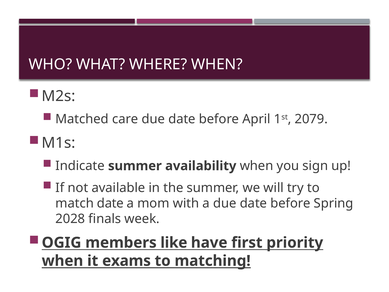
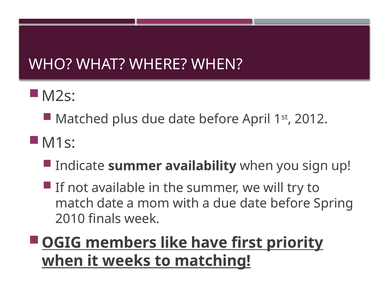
care: care -> plus (125, 119)
2079: 2079 -> 2012 (311, 119)
2028: 2028 -> 2010 (70, 219)
exams: exams -> weeks (126, 261)
